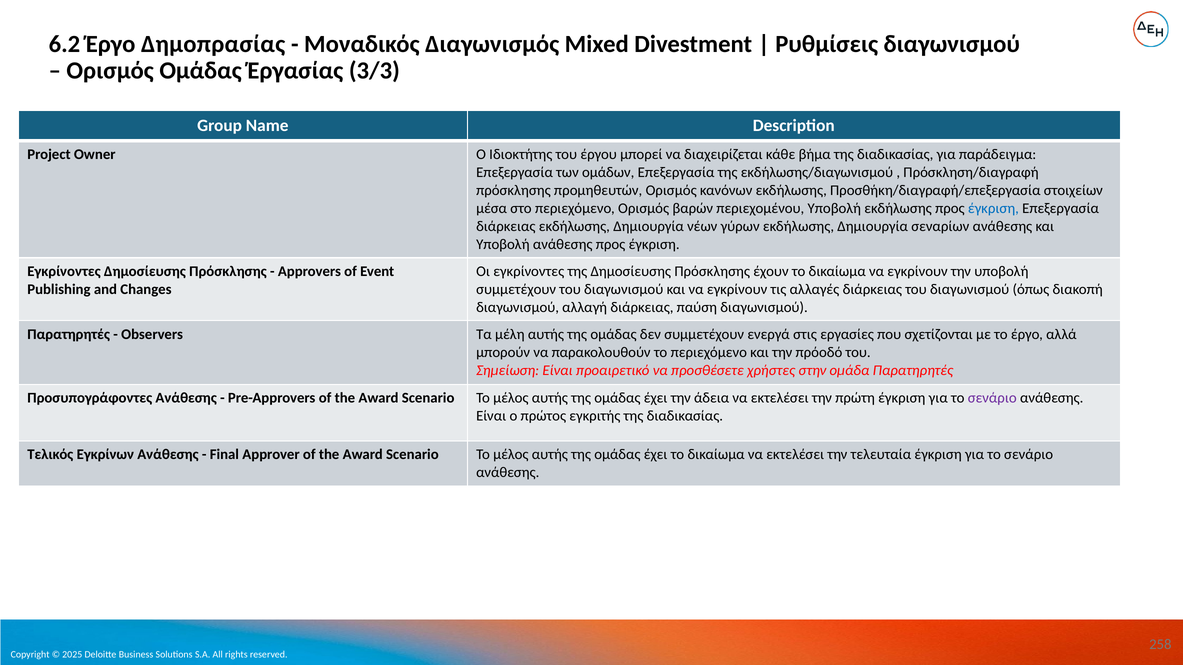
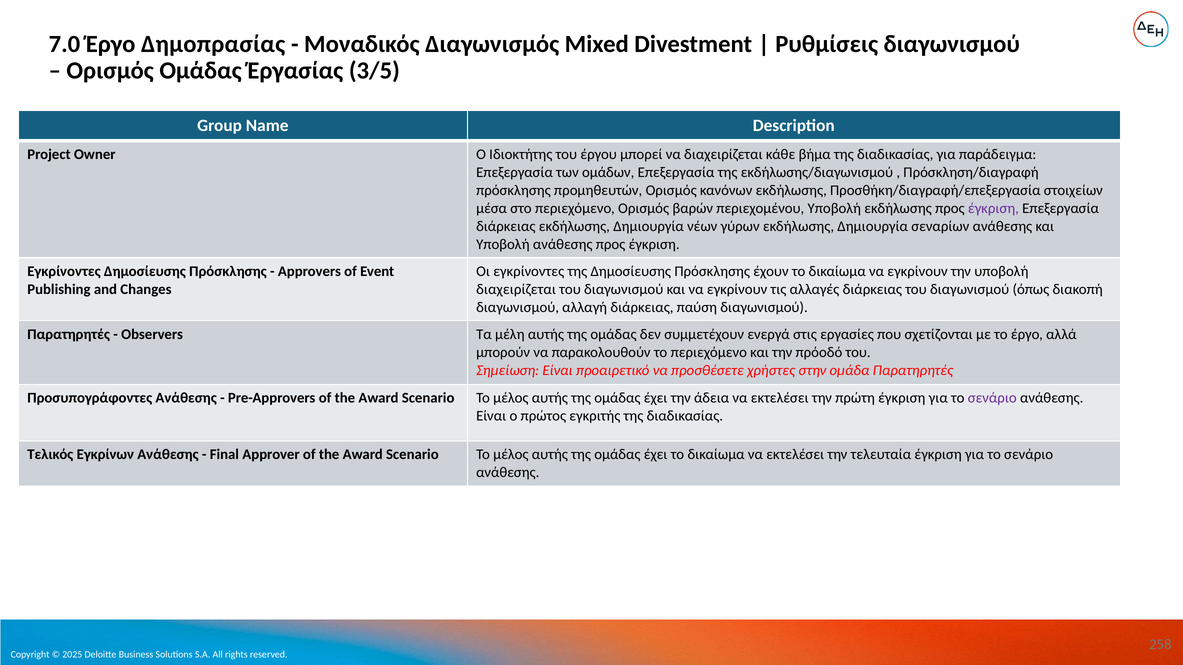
6.2: 6.2 -> 7.0 (64, 44)
3/3: 3/3 -> 3/5 (374, 71)
έγκριση colour: blue -> purple (993, 209)
συμμετέχουν: συμμετέχουν -> διαχειρίζεται (516, 290)
